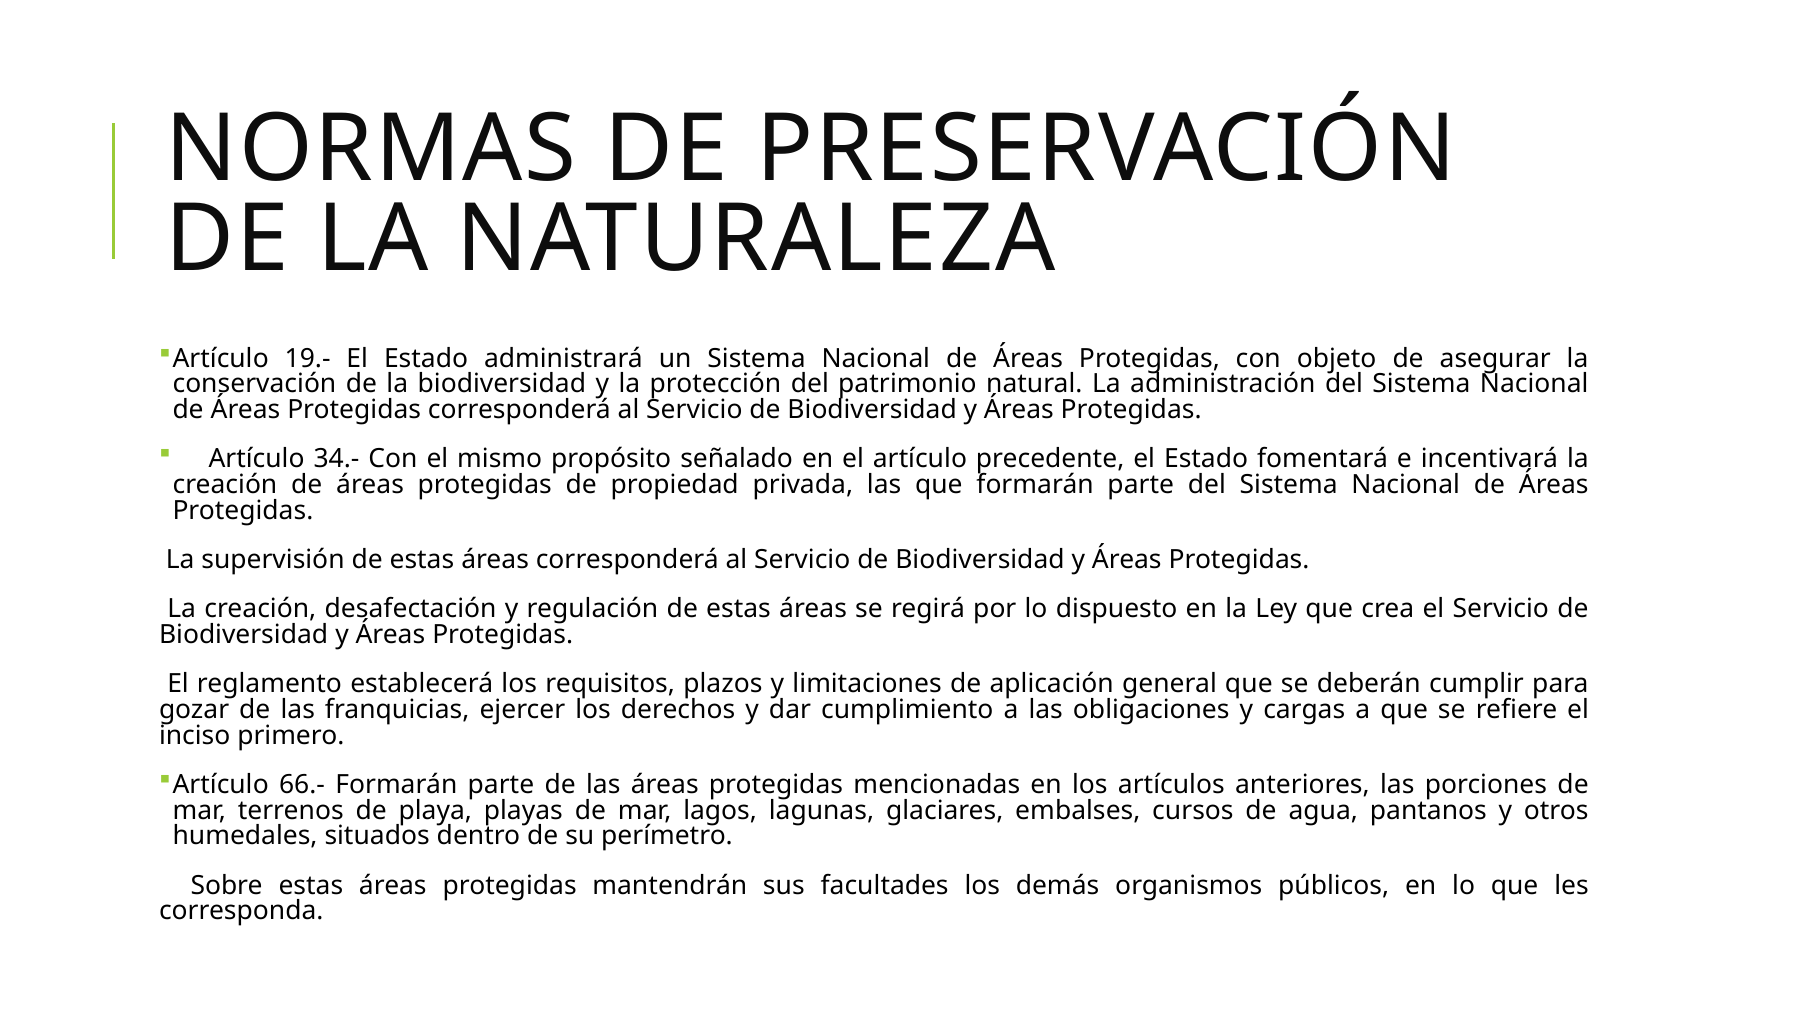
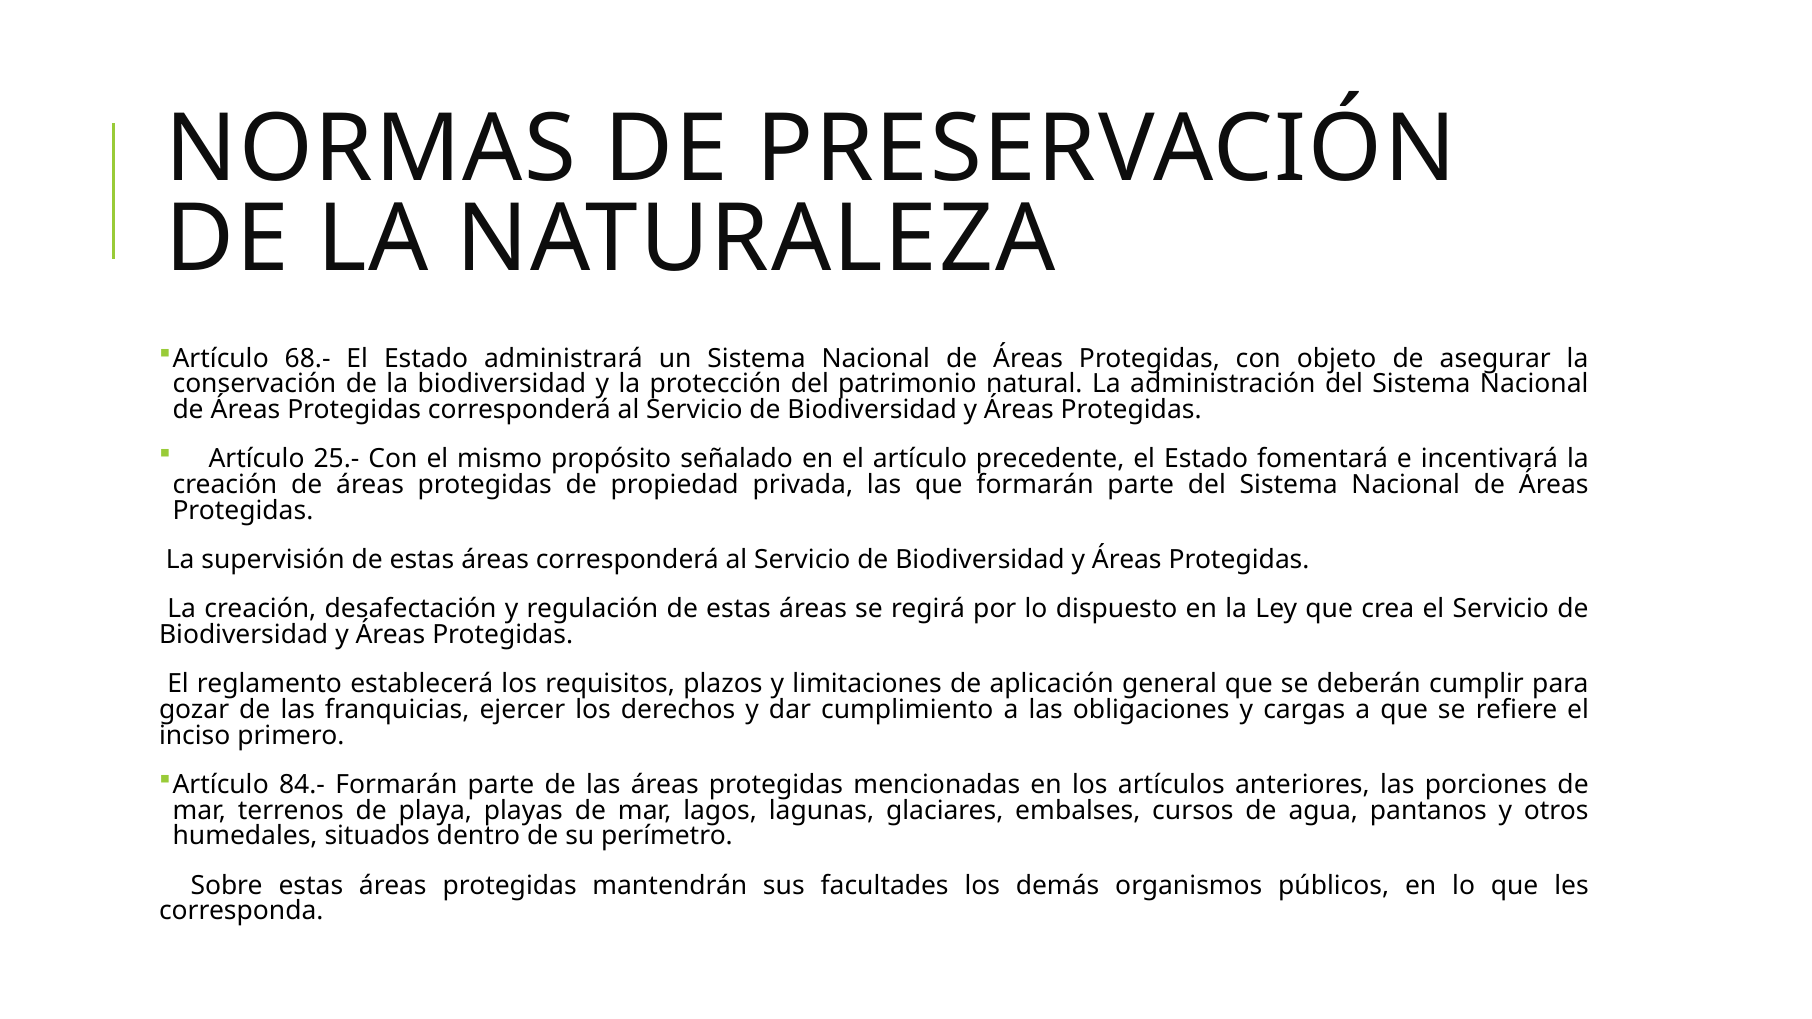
19.-: 19.- -> 68.- (308, 358)
34.-: 34.- -> 25.- (336, 459)
66.-: 66.- -> 84.- (302, 785)
